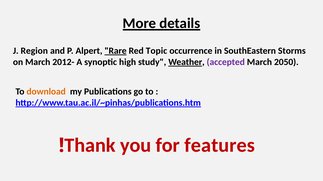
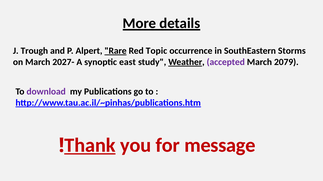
Region: Region -> Trough (34, 51)
2012-: 2012- -> 2027- (63, 62)
high: high -> east (127, 62)
2050: 2050 -> 2079 (286, 62)
download colour: orange -> purple (46, 92)
Thank underline: none -> present (90, 146)
features: features -> message (220, 146)
